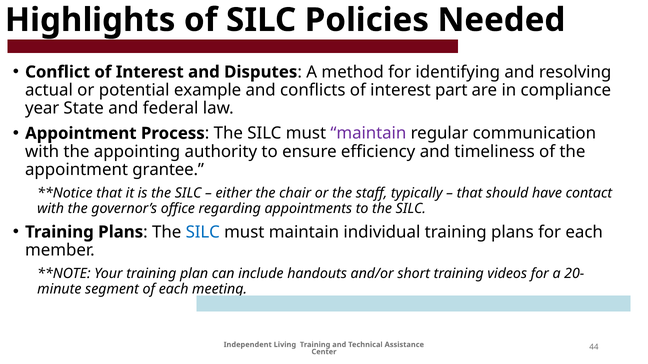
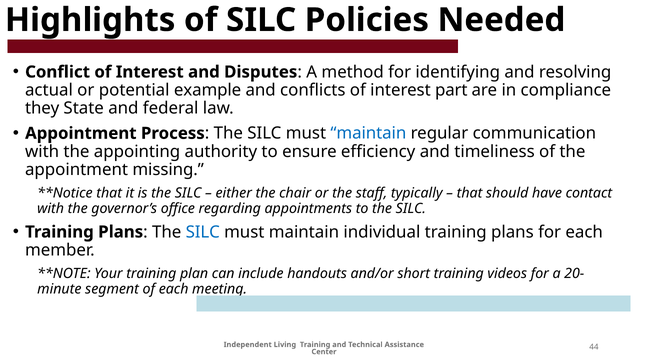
year: year -> they (42, 109)
maintain colour: purple -> blue (368, 133)
grantee: grantee -> missing (168, 170)
